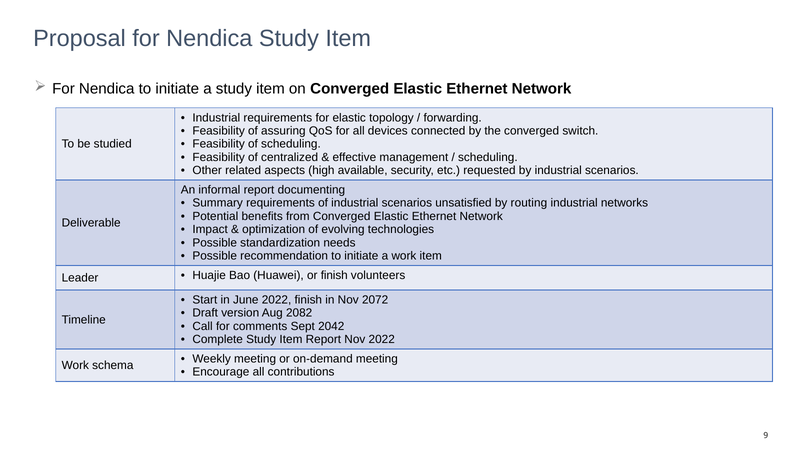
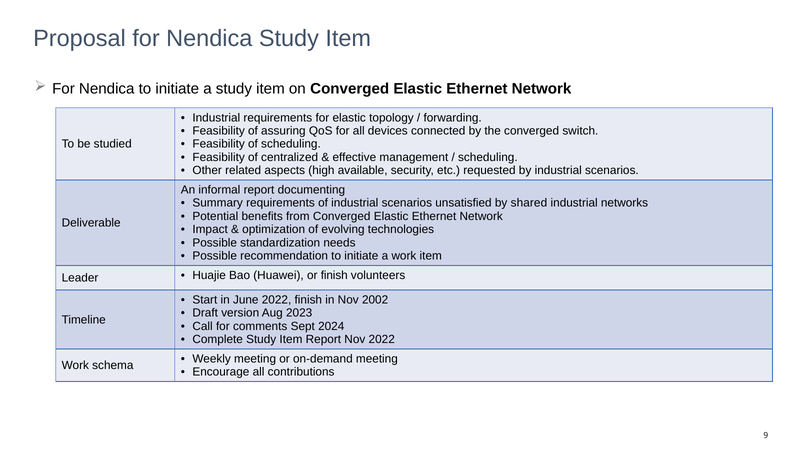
routing: routing -> shared (529, 203)
2072: 2072 -> 2002 (375, 300)
2082: 2082 -> 2023 (299, 313)
2042: 2042 -> 2024 (331, 326)
